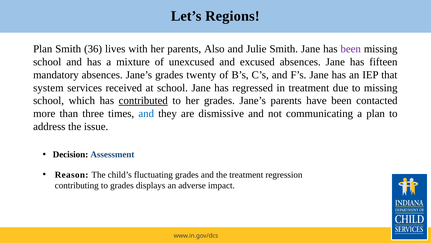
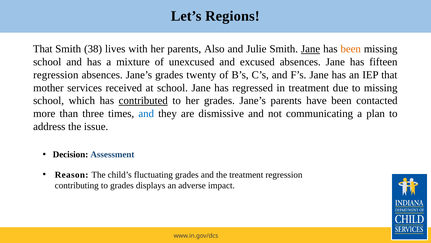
Plan: Plan -> That (43, 49)
36: 36 -> 38 (93, 49)
Jane underline: none -> present (311, 49)
been colour: purple -> orange (351, 49)
mandatory: mandatory -> regression (56, 75)
system: system -> mother (48, 88)
